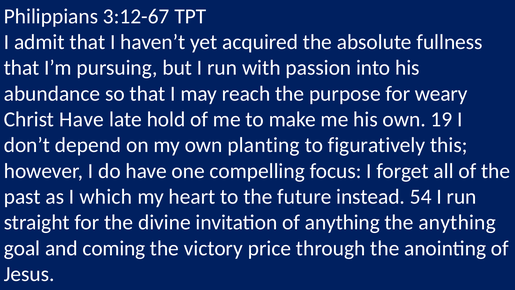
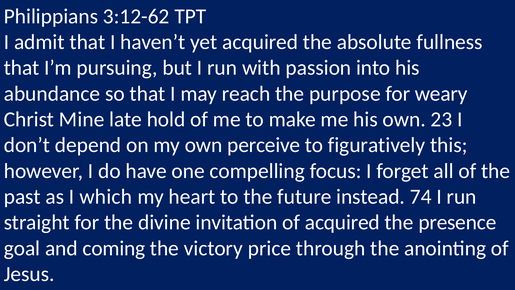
3:12-67: 3:12-67 -> 3:12-62 (136, 16)
Christ Have: Have -> Mine (82, 119)
19: 19 -> 23 (441, 119)
planting: planting -> perceive (264, 145)
54: 54 -> 74 (421, 196)
of anything: anything -> acquired (342, 222)
the anything: anything -> presence (457, 222)
